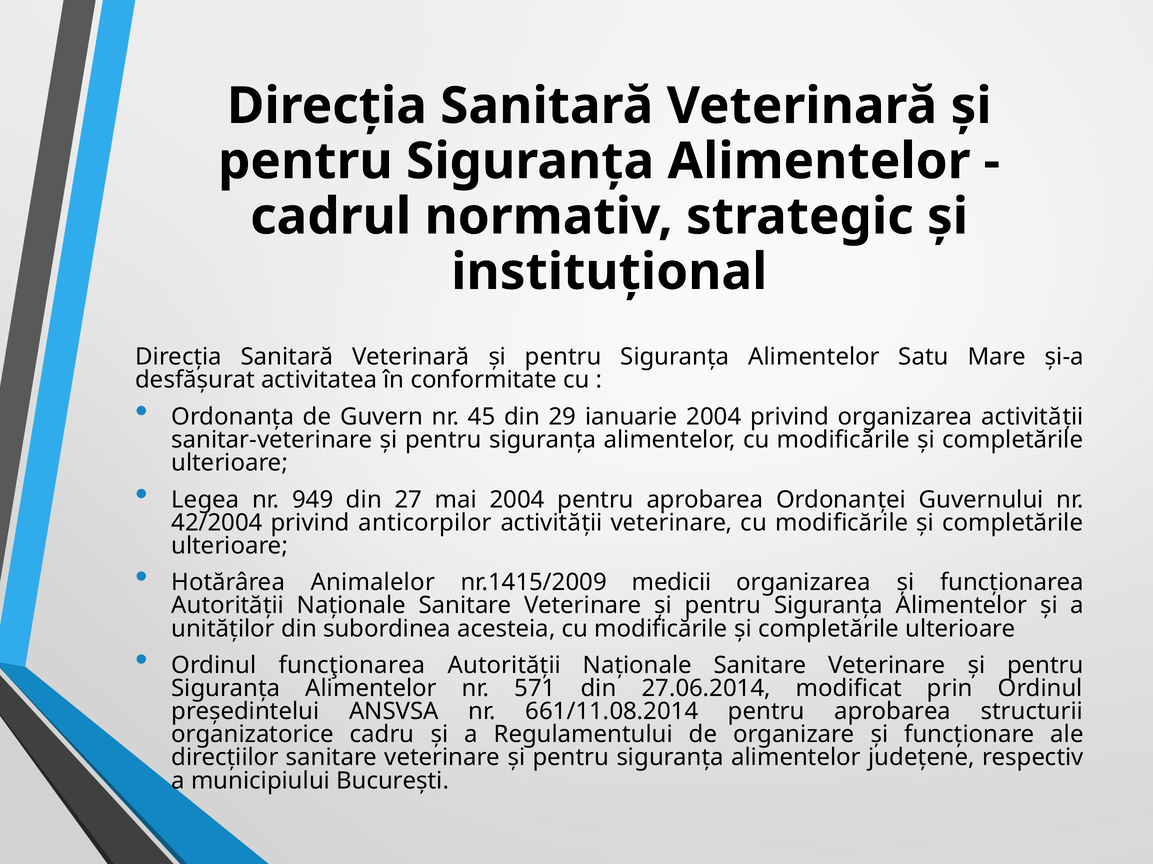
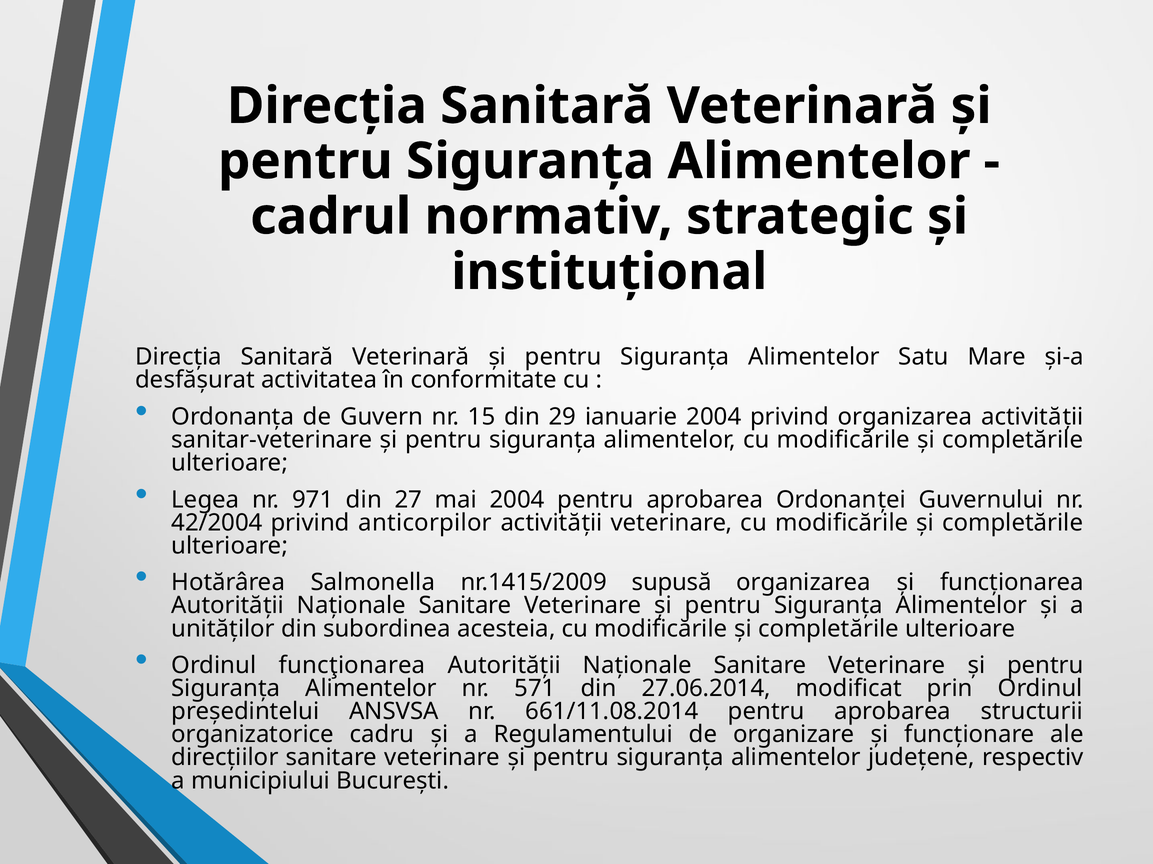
45: 45 -> 15 (482, 417)
949: 949 -> 971 (313, 500)
Animalelor: Animalelor -> Salmonella (373, 583)
medicii: medicii -> supusă (672, 583)
